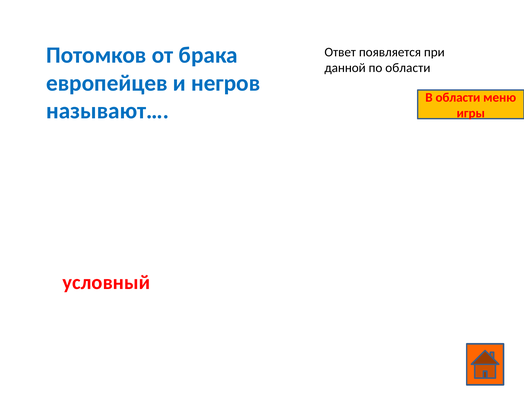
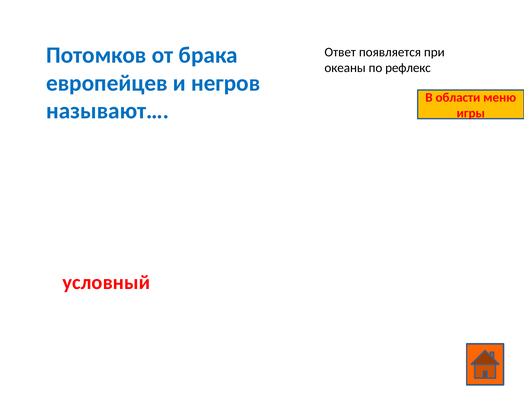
данной: данной -> океаны (345, 68)
по области: области -> рефлекс (408, 68)
